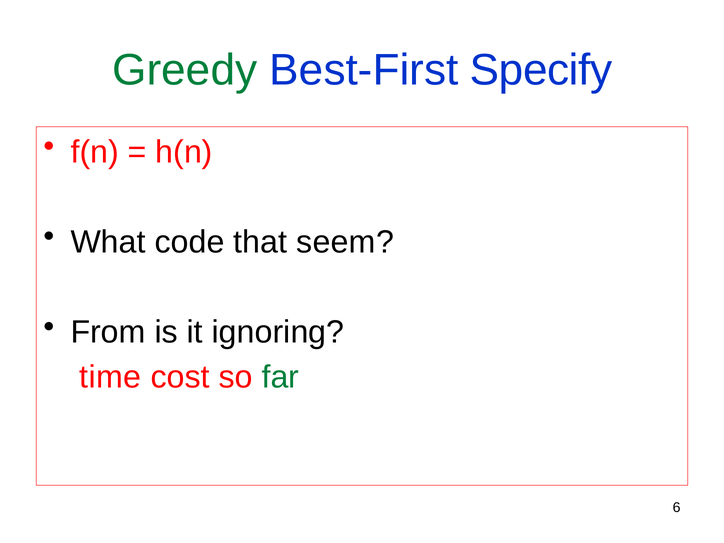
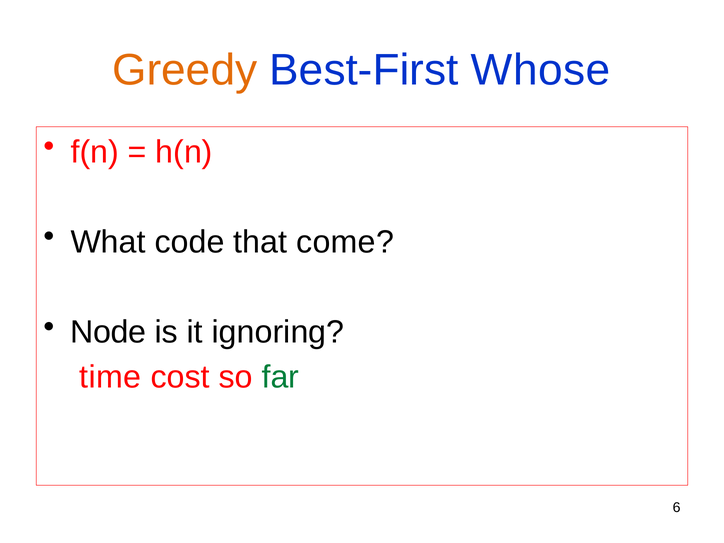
Greedy colour: green -> orange (185, 70)
Specify: Specify -> Whose (541, 70)
seem: seem -> come (345, 242)
From: From -> Node (108, 332)
